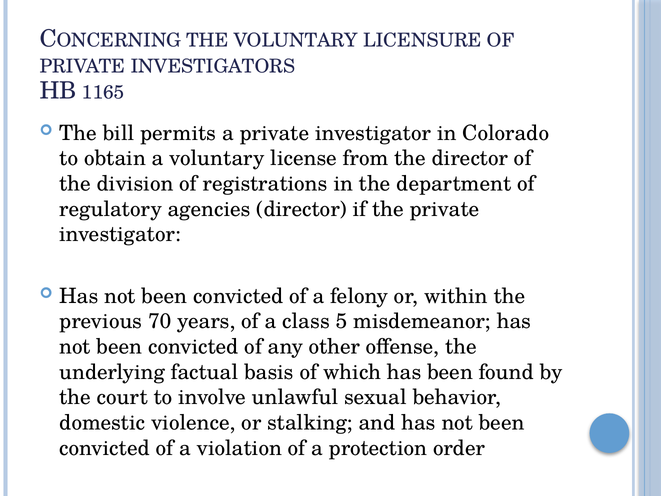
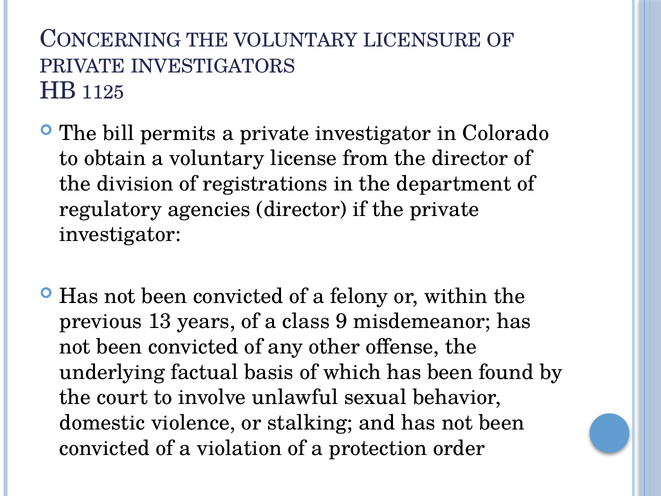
1165: 1165 -> 1125 (103, 92)
70: 70 -> 13 (160, 321)
5: 5 -> 9 (341, 321)
